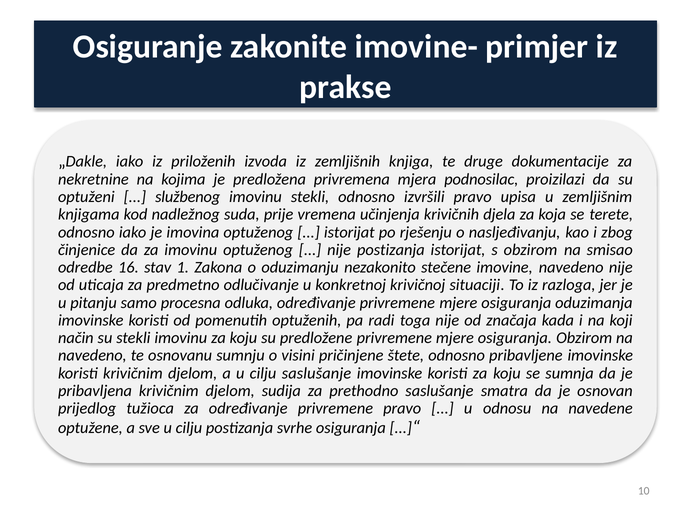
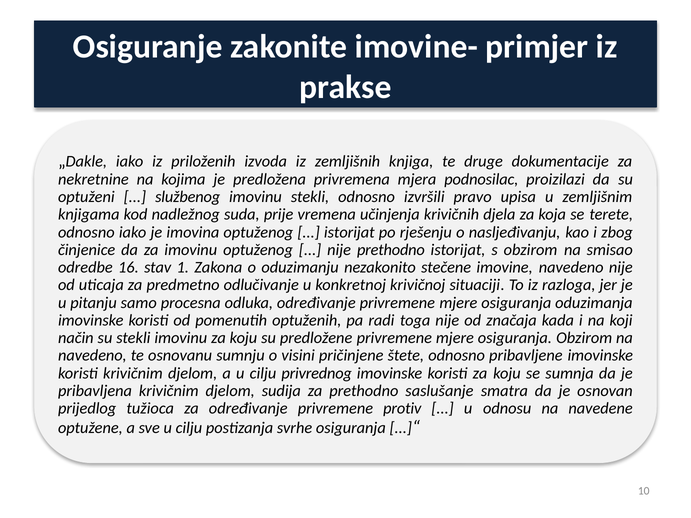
nije postizanja: postizanja -> prethodno (391, 250)
cilju saslušanje: saslušanje -> privrednog (317, 373)
privremene pravo: pravo -> protiv (402, 409)
